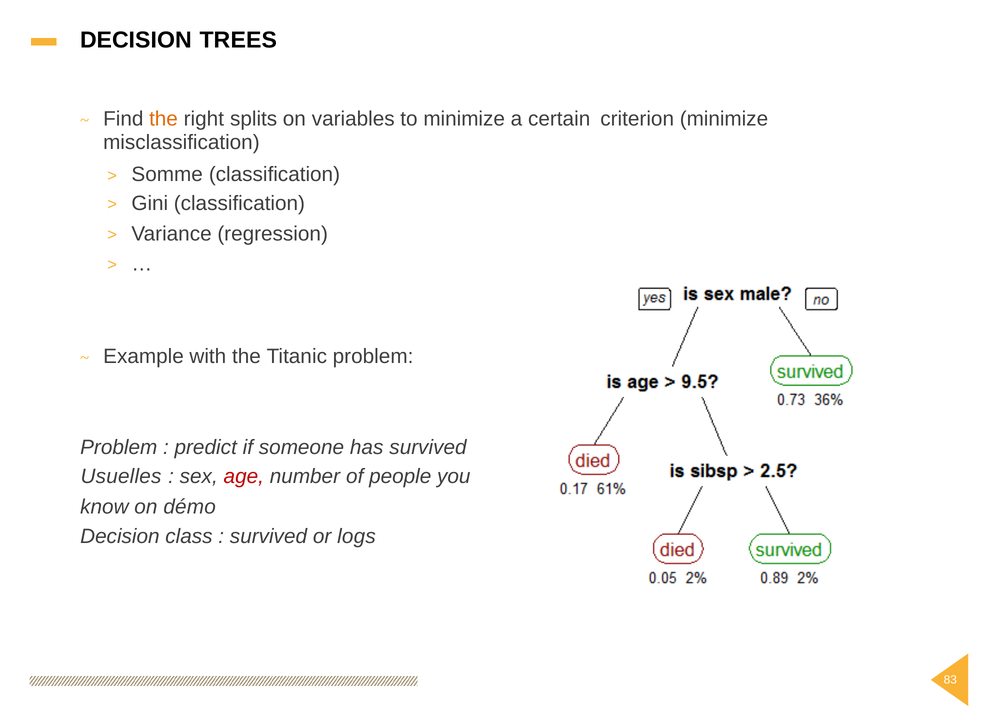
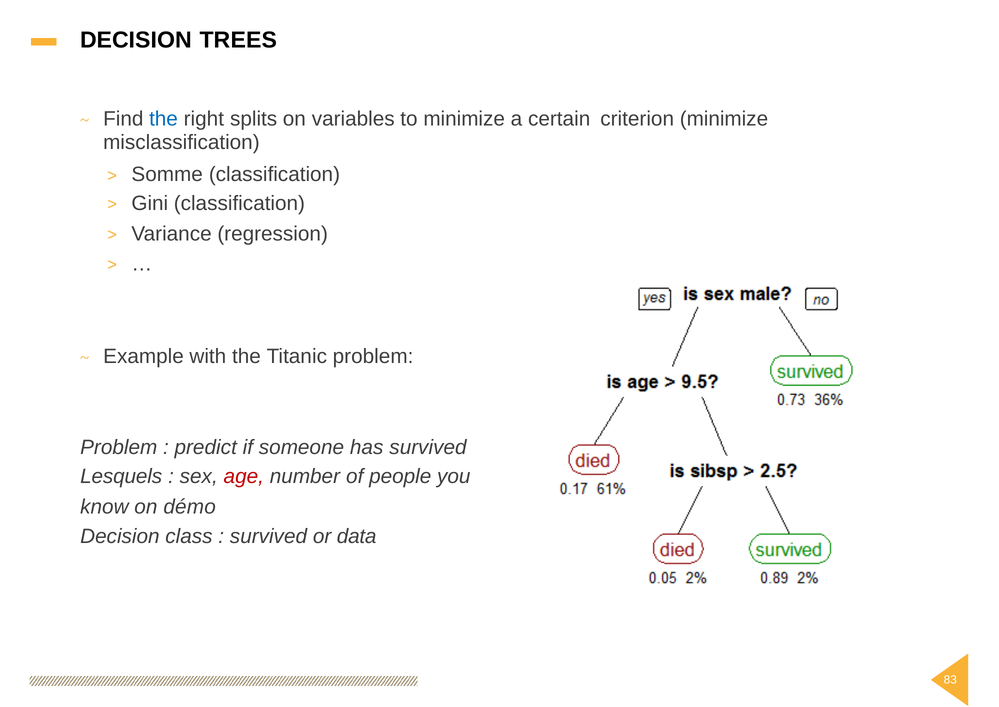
the colour: orange -> blue (164, 119)
Usuelles: Usuelles -> Lesquels (121, 476)
logs: logs -> data (357, 536)
